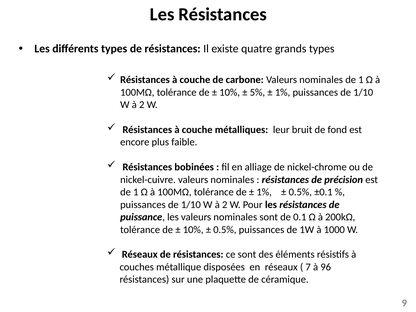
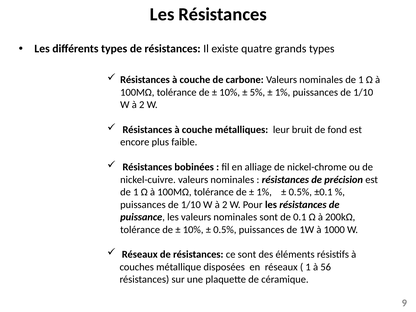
7: 7 -> 1 (308, 267)
96: 96 -> 56 (326, 267)
